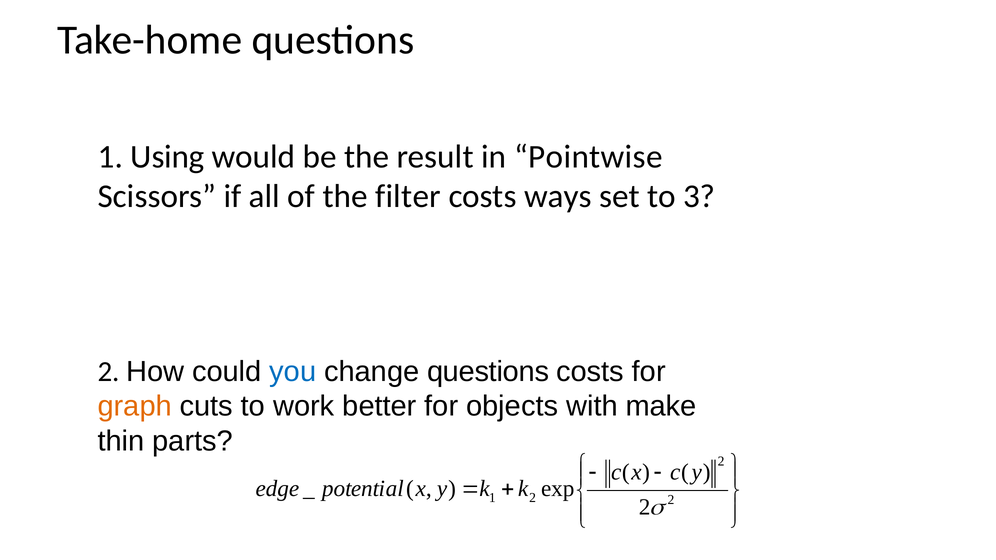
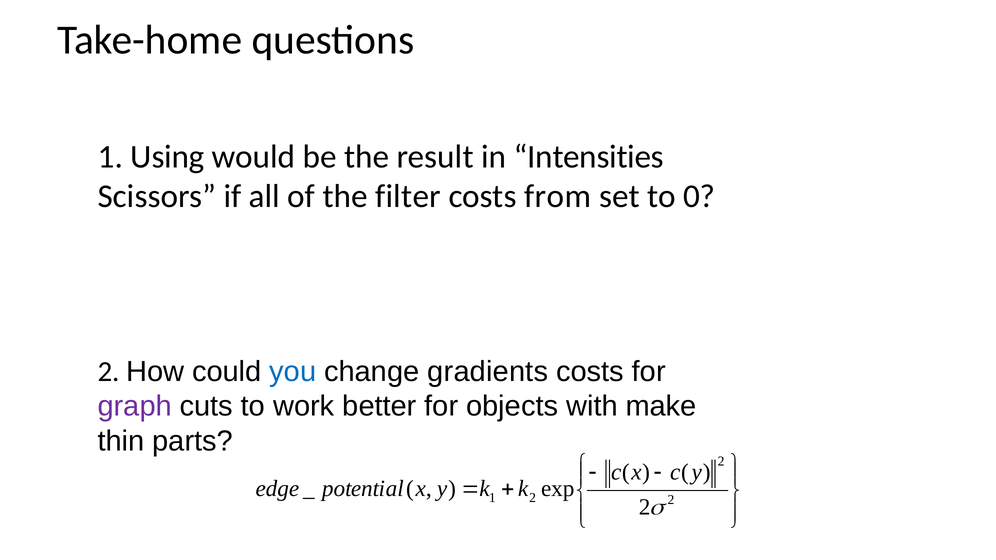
Pointwise: Pointwise -> Intensities (589, 157)
ways: ways -> from (558, 197)
3: 3 -> 0 (699, 197)
change questions: questions -> gradients (488, 372)
graph colour: orange -> purple (135, 407)
